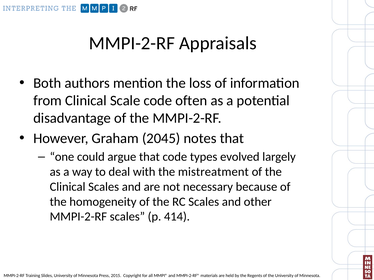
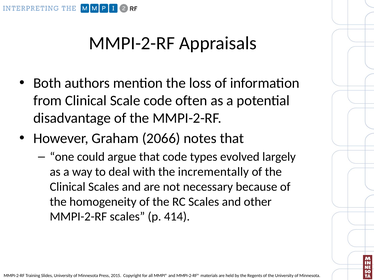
2045: 2045 -> 2066 (161, 139)
mistreatment: mistreatment -> incrementally (213, 172)
